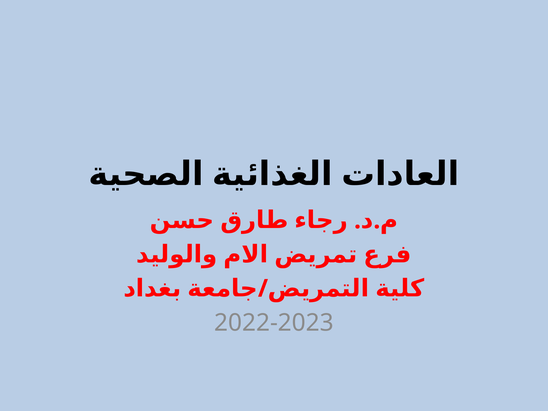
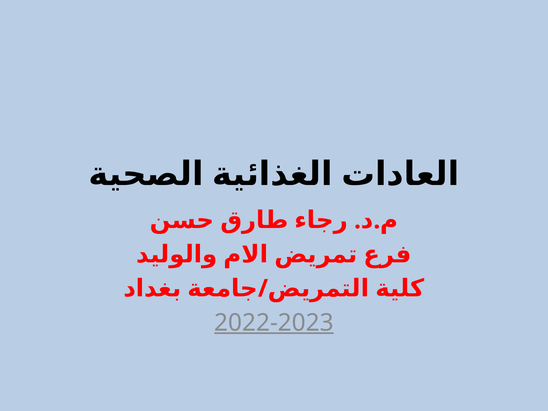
2022-2023 underline: none -> present (274, 323)
